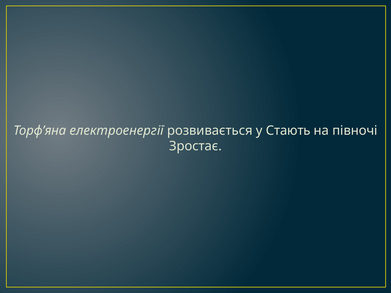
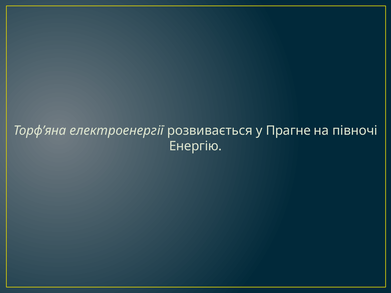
Стають: Стають -> Прагне (288, 131)
Зростає: Зростає -> Енергію (196, 146)
